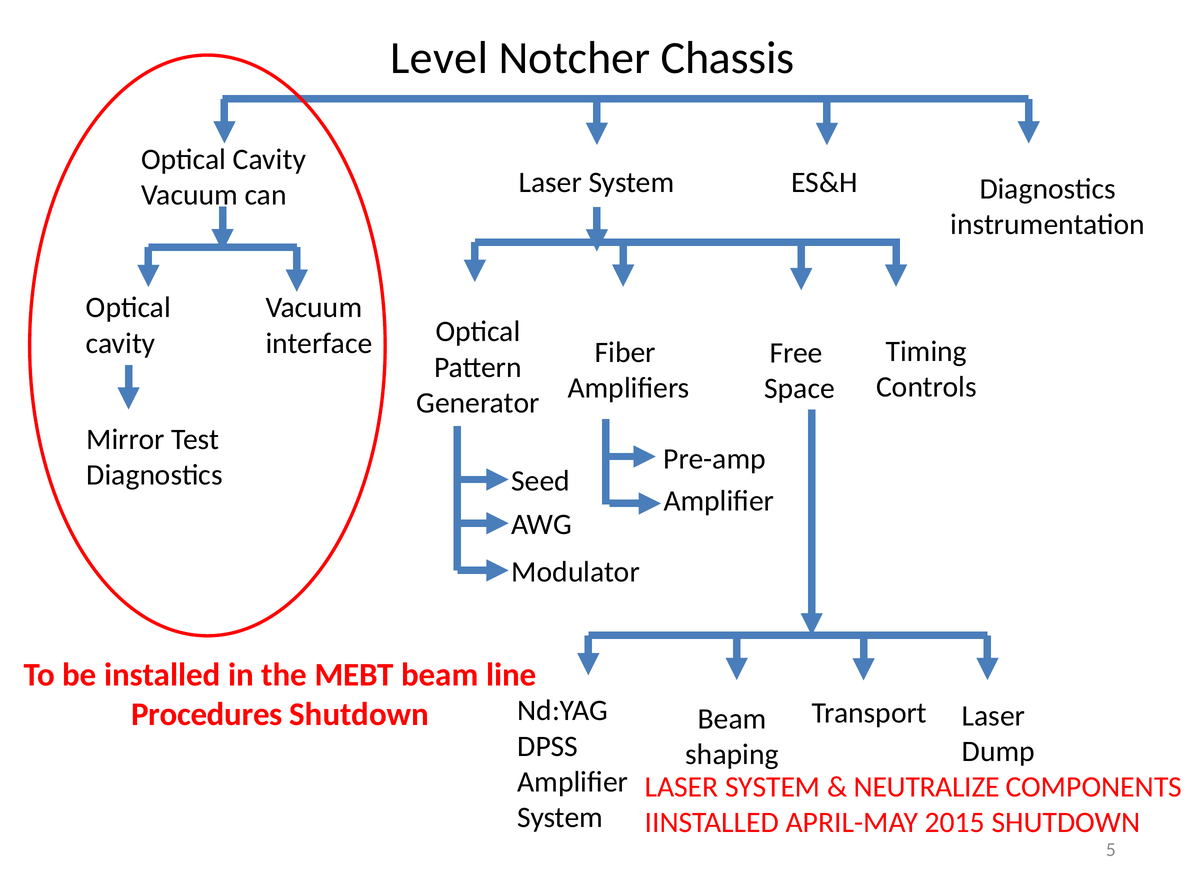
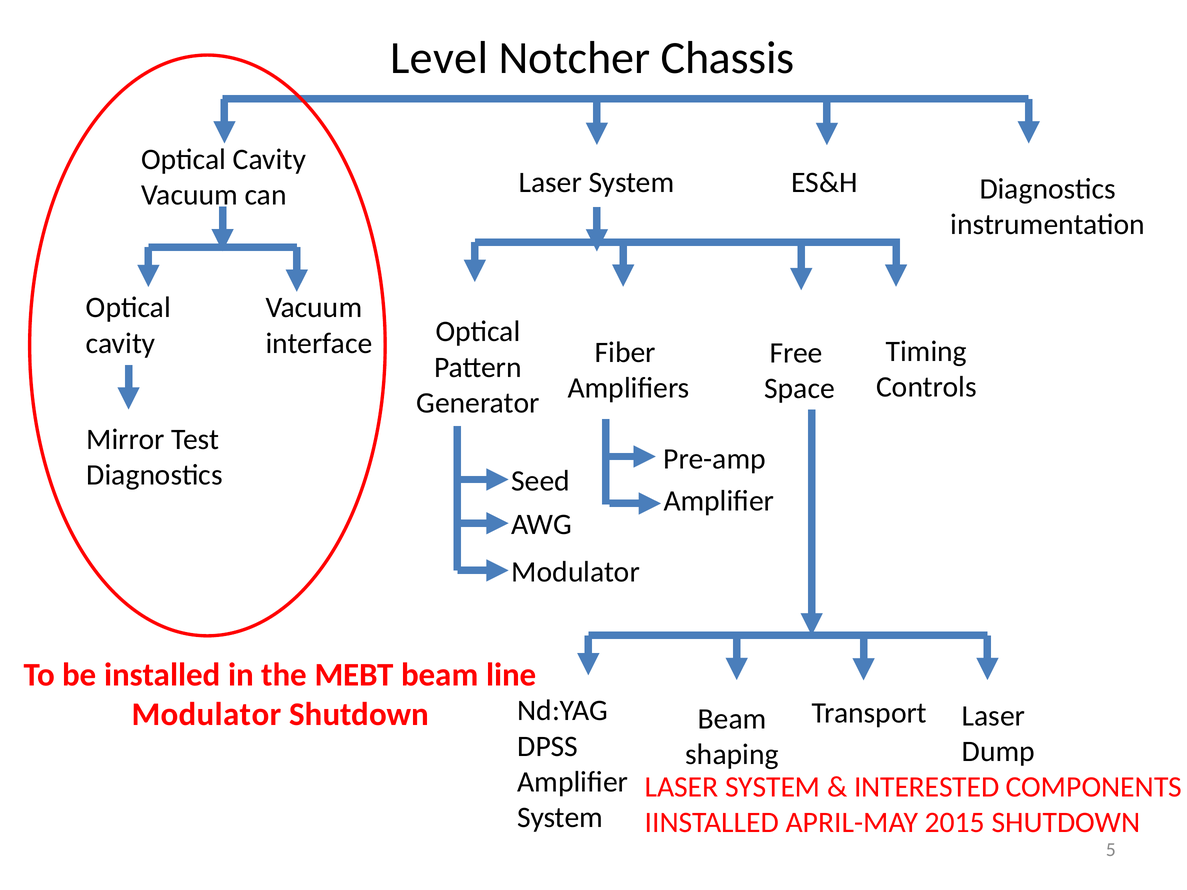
Procedures: Procedures -> Modulator (206, 715)
NEUTRALIZE: NEUTRALIZE -> INTERESTED (927, 787)
